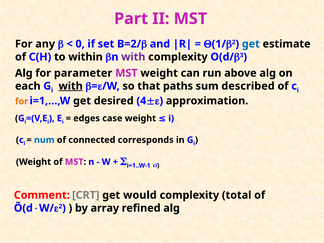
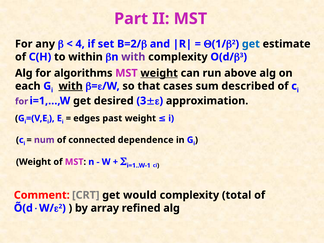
0: 0 -> 4 (80, 44)
parameter: parameter -> algorithms (83, 73)
weight underline: none -> present (159, 73)
paths: paths -> cases (178, 86)
for colour: orange -> purple (22, 101)
desired 4: 4 -> 3 (141, 101)
case: case -> past (112, 118)
num colour: blue -> purple (44, 140)
corresponds: corresponds -> dependence (146, 140)
